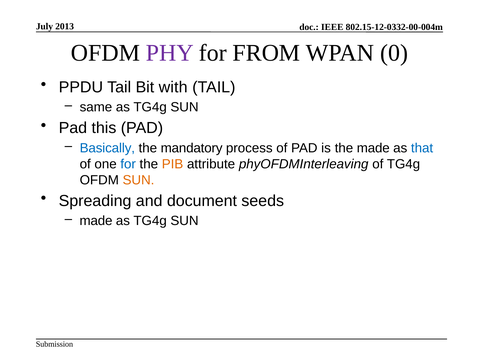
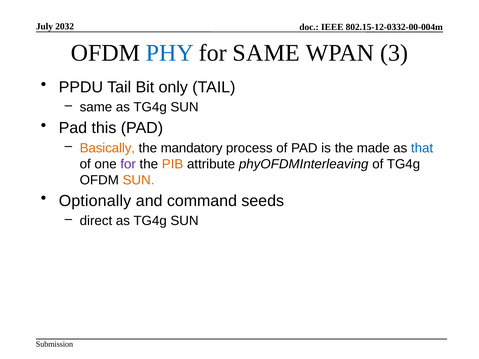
2013: 2013 -> 2032 (65, 26)
PHY colour: purple -> blue (170, 53)
for FROM: FROM -> SAME (266, 53)
0: 0 -> 3 (394, 53)
with: with -> only (173, 87)
Basically colour: blue -> orange (107, 148)
for colour: blue -> purple (128, 164)
Spreading: Spreading -> Optionally (95, 201)
document: document -> command (202, 201)
made: made -> direct (96, 221)
